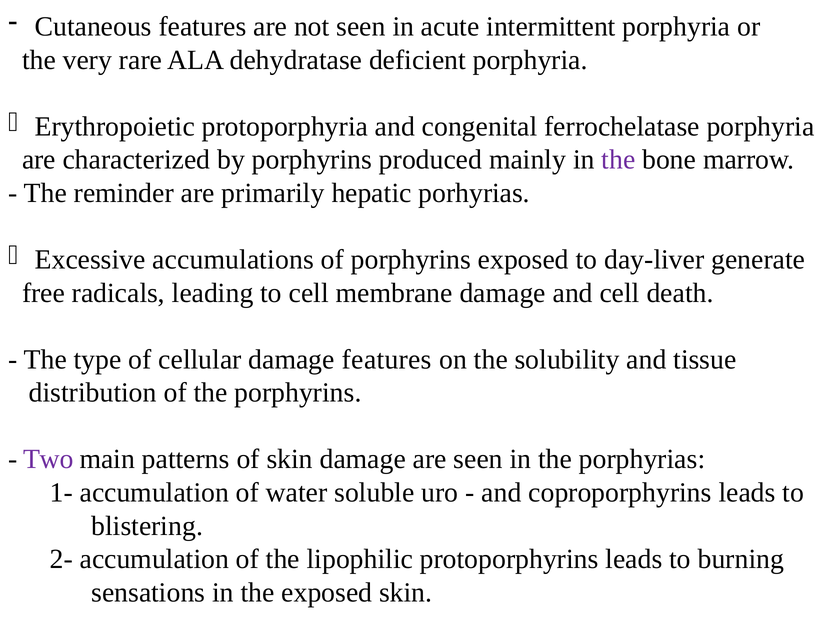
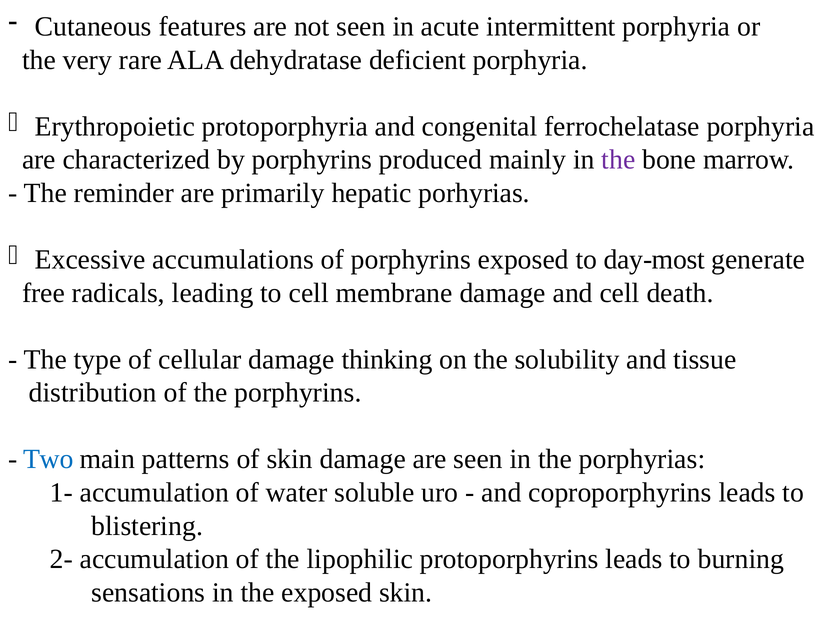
day-liver: day-liver -> day-most (654, 260)
damage features: features -> thinking (387, 359)
Two colour: purple -> blue (48, 459)
